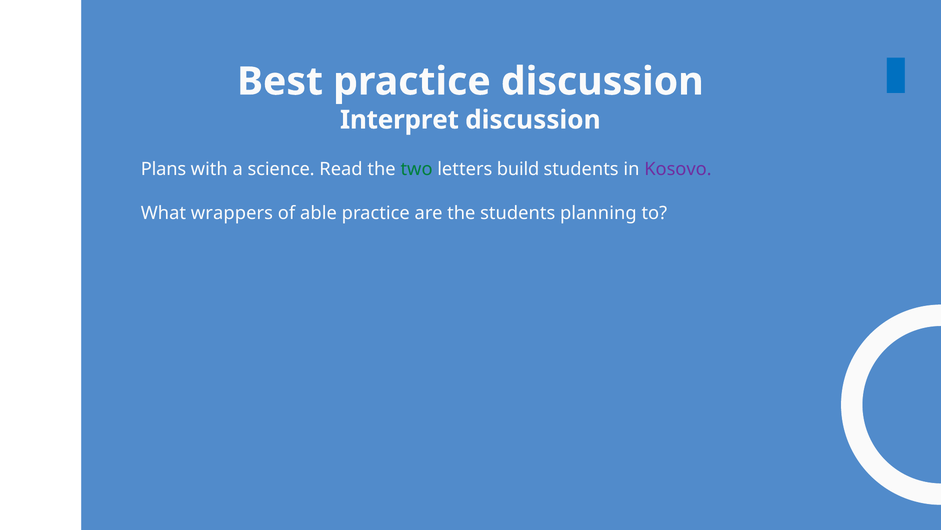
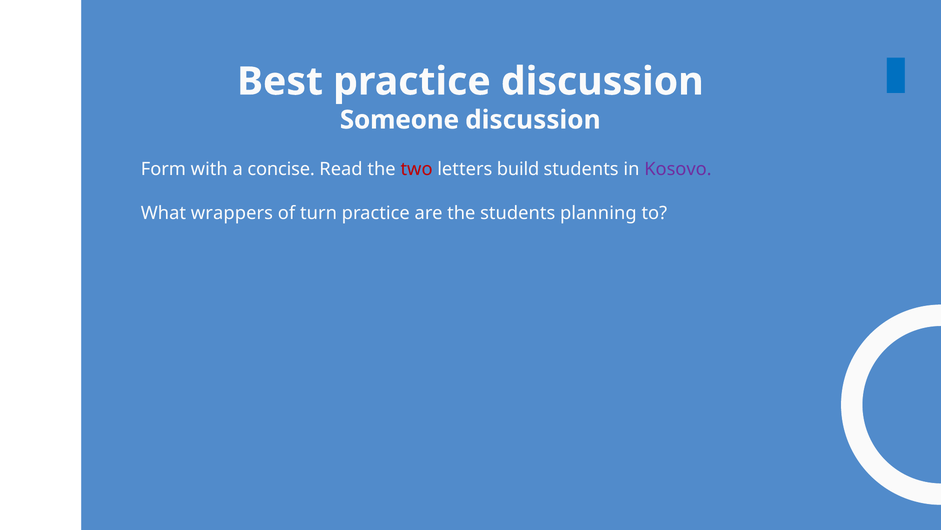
Interpret: Interpret -> Someone (399, 120)
Plans: Plans -> Form (163, 169)
science: science -> concise (281, 169)
two colour: green -> red (417, 169)
able: able -> turn (319, 213)
